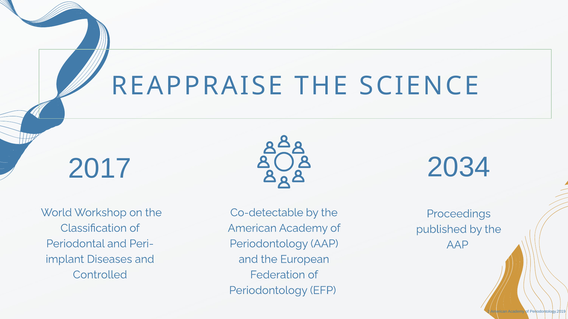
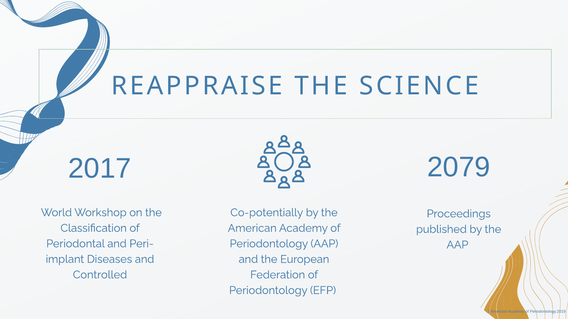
2034: 2034 -> 2079 (459, 167)
Co-detectable: Co-detectable -> Co-potentially (267, 213)
